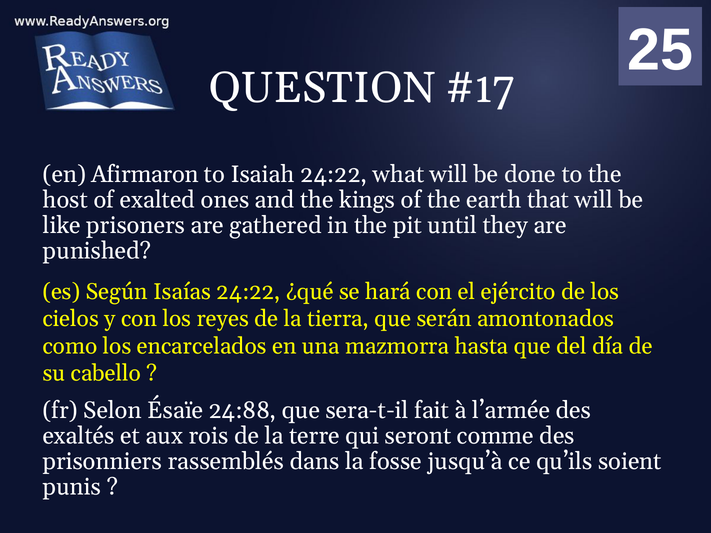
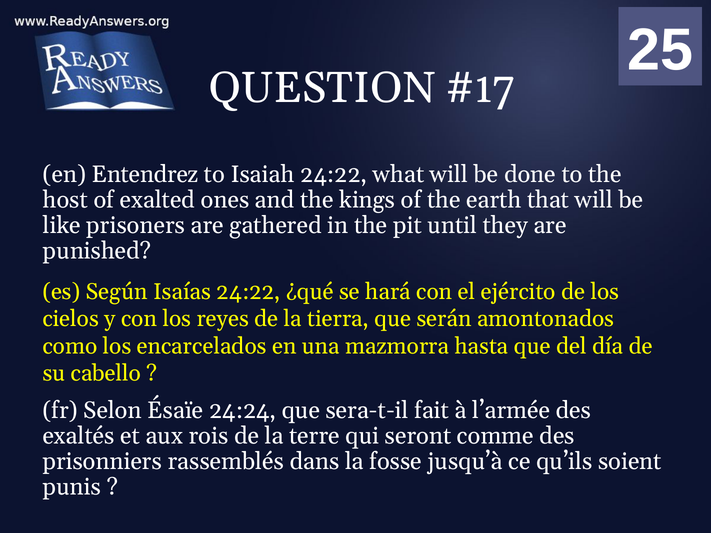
Afirmaron: Afirmaron -> Entendrez (145, 175)
24:88: 24:88 -> 24:24 (243, 410)
